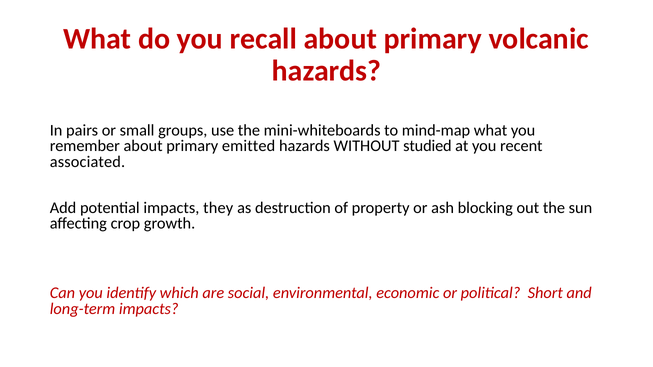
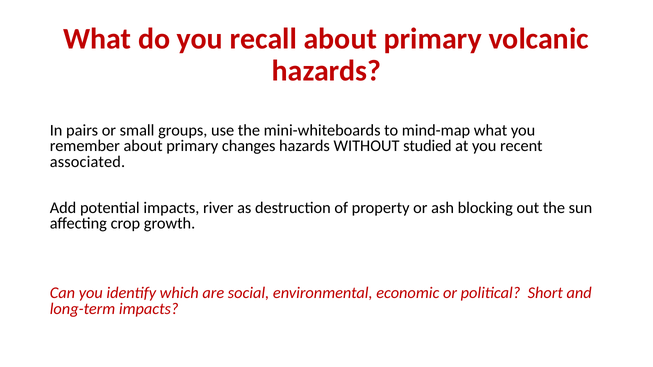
emitted: emitted -> changes (249, 146)
they: they -> river (218, 208)
